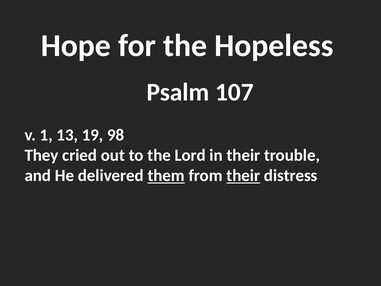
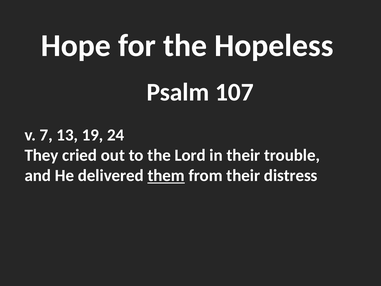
1: 1 -> 7 (46, 135)
98: 98 -> 24 (116, 135)
their underline: present -> none (243, 175)
